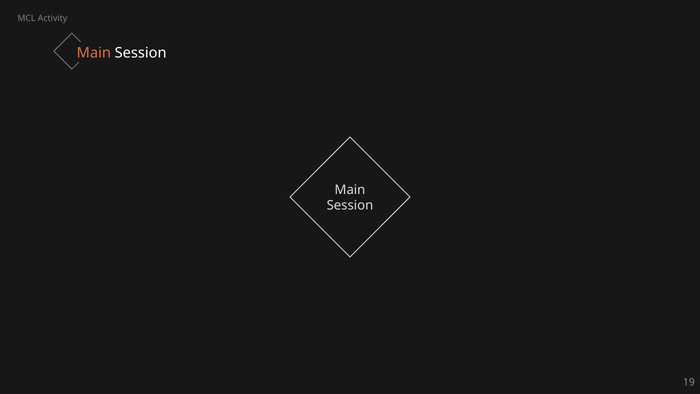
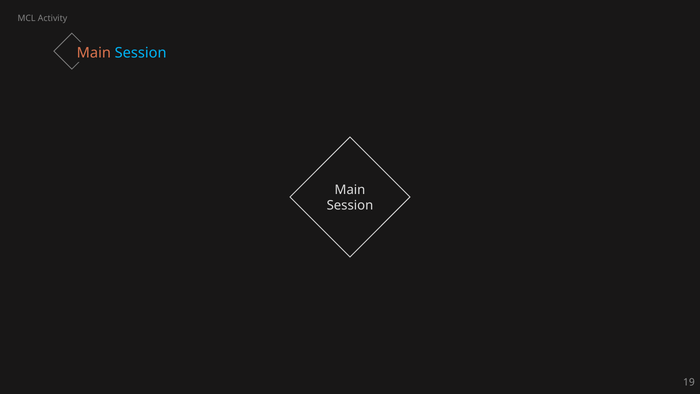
Session colour: white -> light blue (141, 53)
